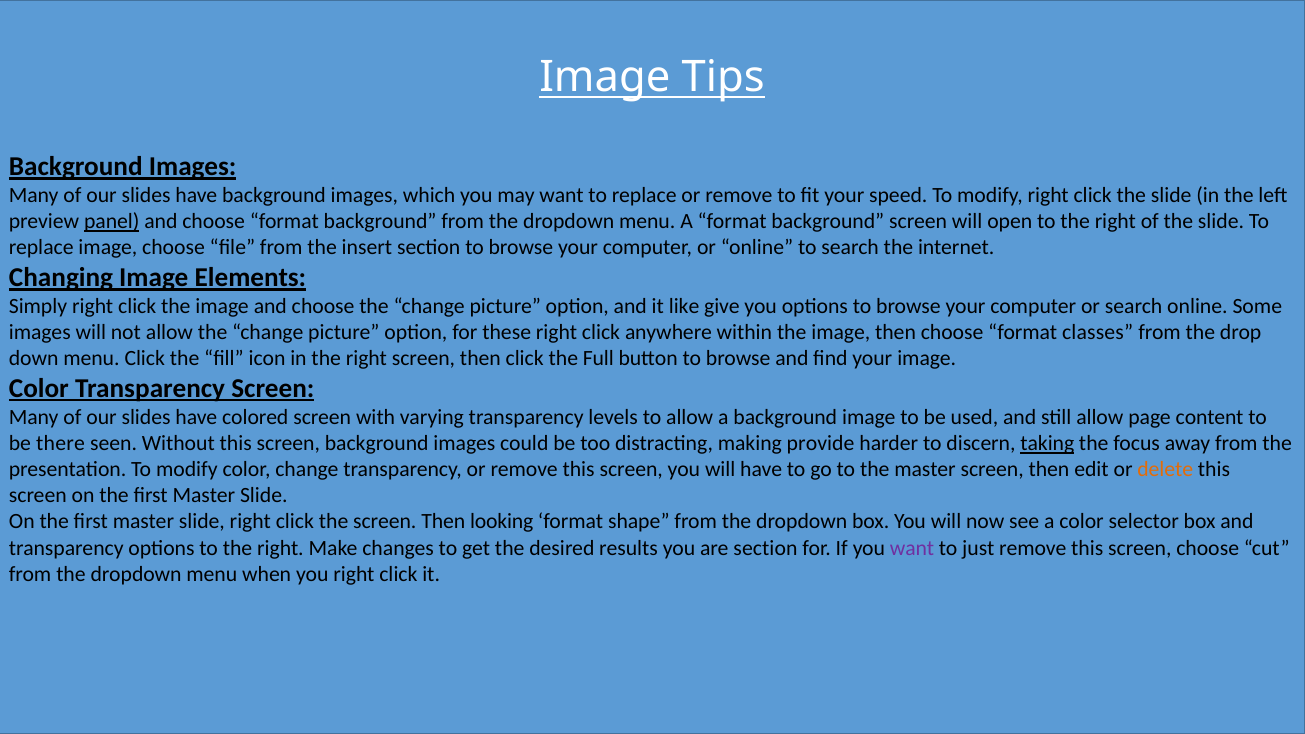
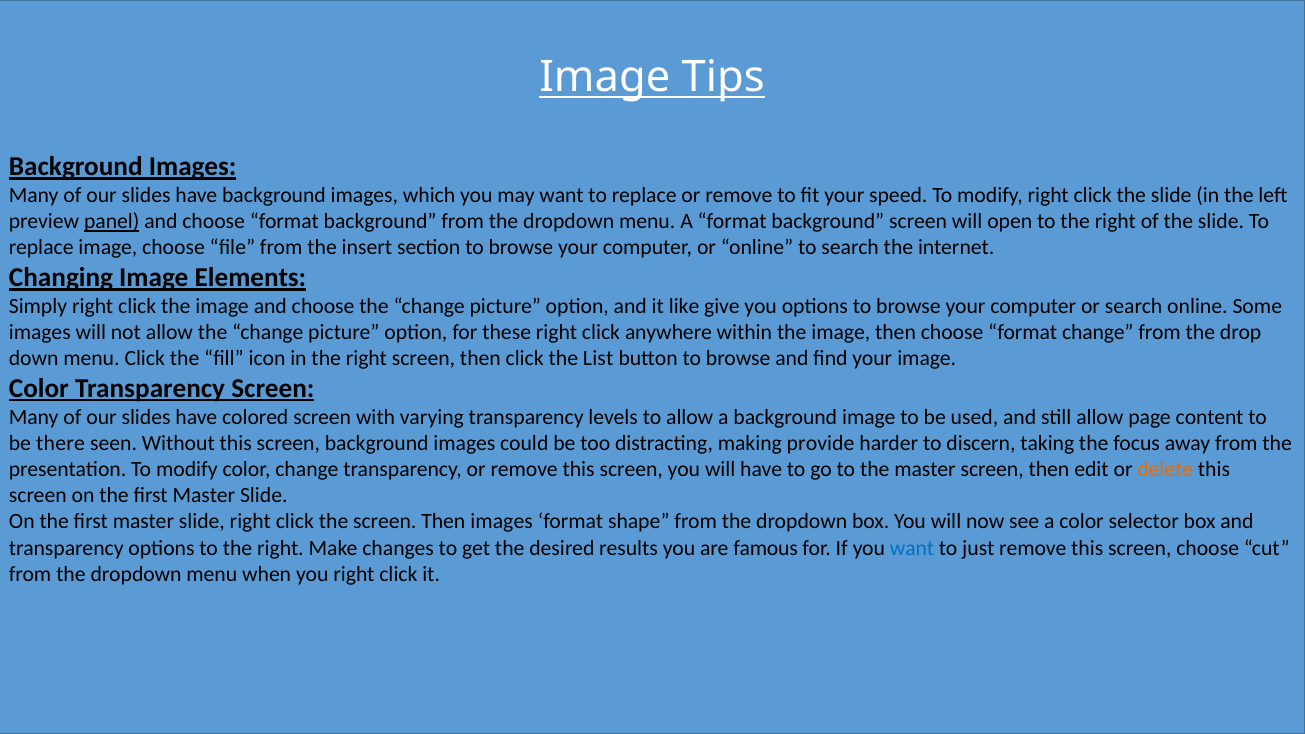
format classes: classes -> change (1098, 333)
Full: Full -> List (598, 359)
taking underline: present -> none (1047, 444)
Then looking: looking -> images (502, 522)
are section: section -> famous (766, 548)
want colour: purple -> blue (912, 548)
